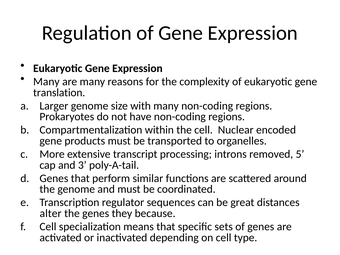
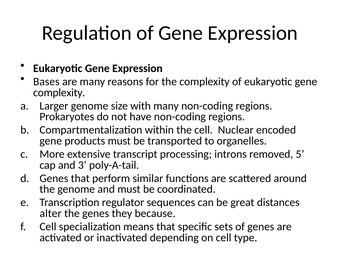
Many: Many -> Bases (46, 82)
translation: translation -> complexity (59, 93)
